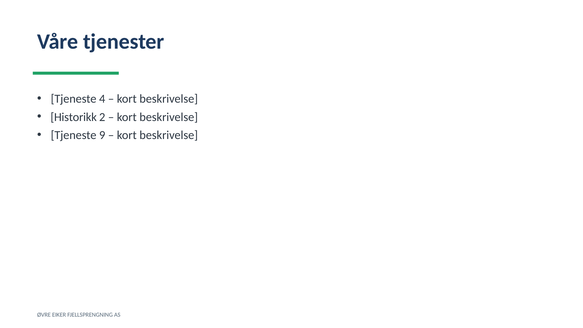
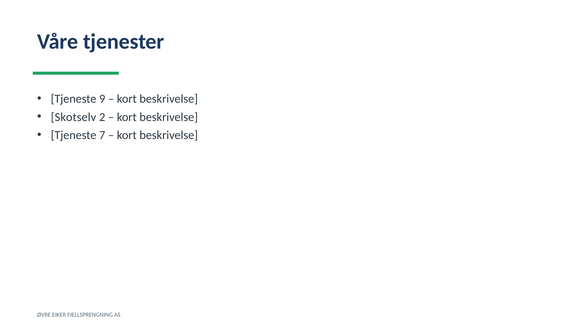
4: 4 -> 9 (102, 99)
Historikk: Historikk -> Skotselv (74, 117)
9: 9 -> 7 (102, 135)
